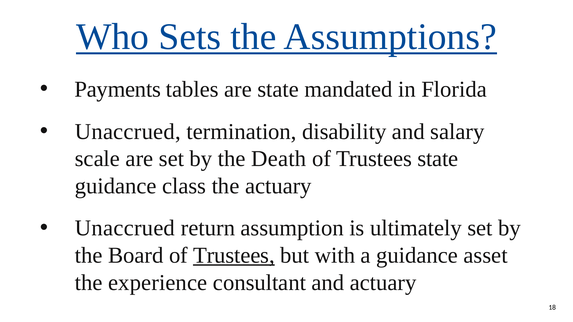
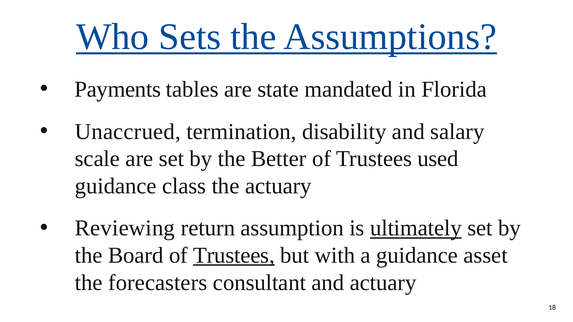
Death: Death -> Better (279, 159)
Trustees state: state -> used (438, 159)
Unaccrued: Unaccrued -> Reviewing (125, 228)
ultimately underline: none -> present (416, 228)
experience: experience -> forecasters (158, 283)
